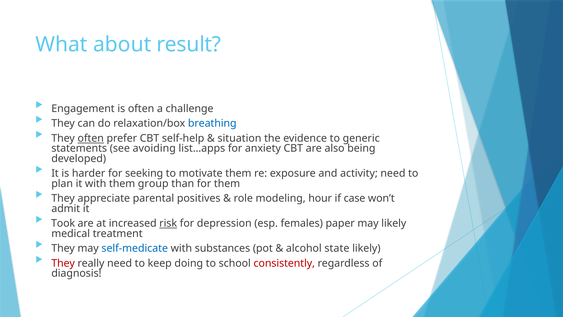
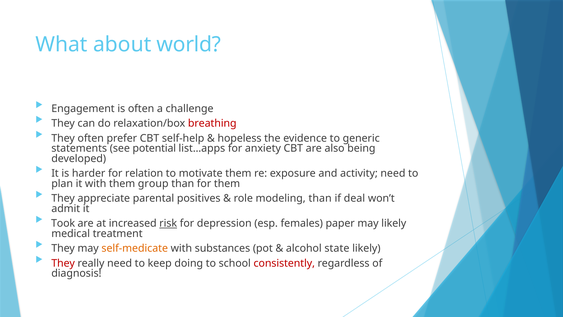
result: result -> world (189, 44)
breathing colour: blue -> red (212, 123)
often underline: present -> none (91, 138)
situation: situation -> hopeless (240, 138)
avoiding: avoiding -> potential (154, 148)
seeking: seeking -> relation (144, 173)
modeling hour: hour -> than (320, 198)
case: case -> deal (354, 198)
self-medicate colour: blue -> orange (135, 248)
